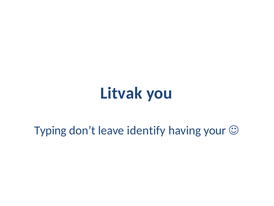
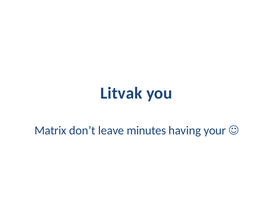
Typing: Typing -> Matrix (50, 130)
identify: identify -> minutes (146, 130)
